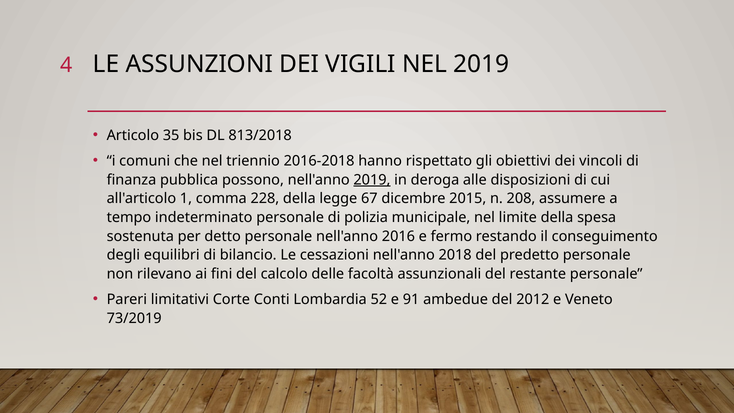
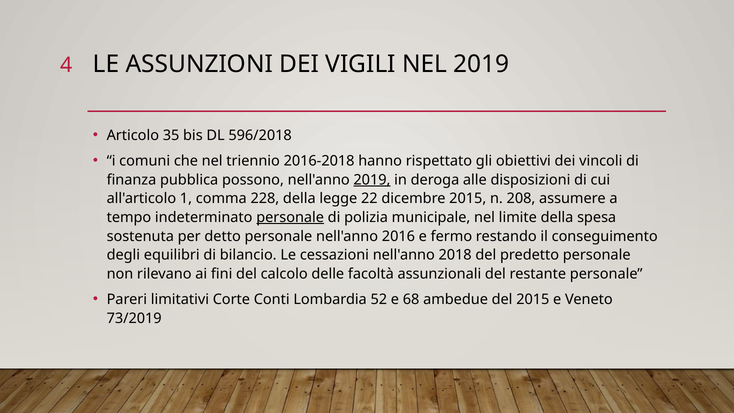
813/2018: 813/2018 -> 596/2018 (260, 135)
67: 67 -> 22 (369, 199)
personale underline: none -> present (290, 217)
91: 91 -> 68 (411, 299)
del 2012: 2012 -> 2015 (533, 299)
